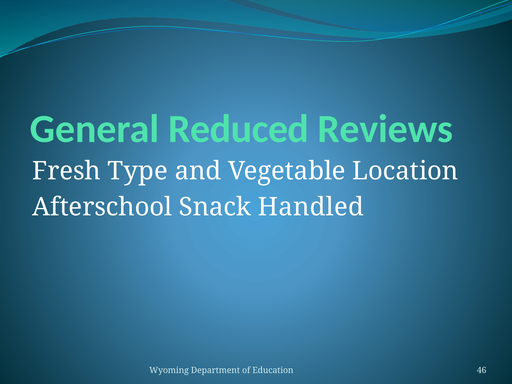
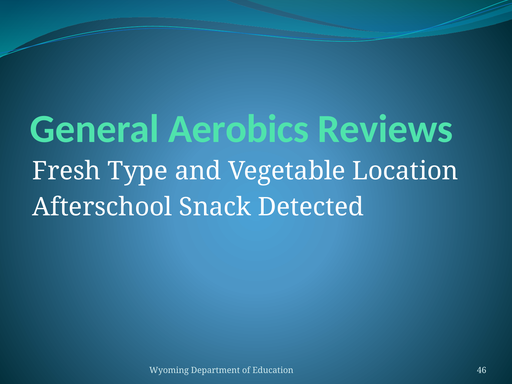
Reduced: Reduced -> Aerobics (239, 129)
Handled: Handled -> Detected (311, 207)
